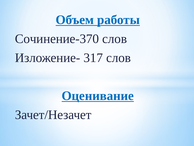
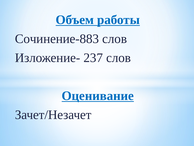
Сочинение-370: Сочинение-370 -> Сочинение-883 (57, 39)
317: 317 -> 237 (93, 58)
